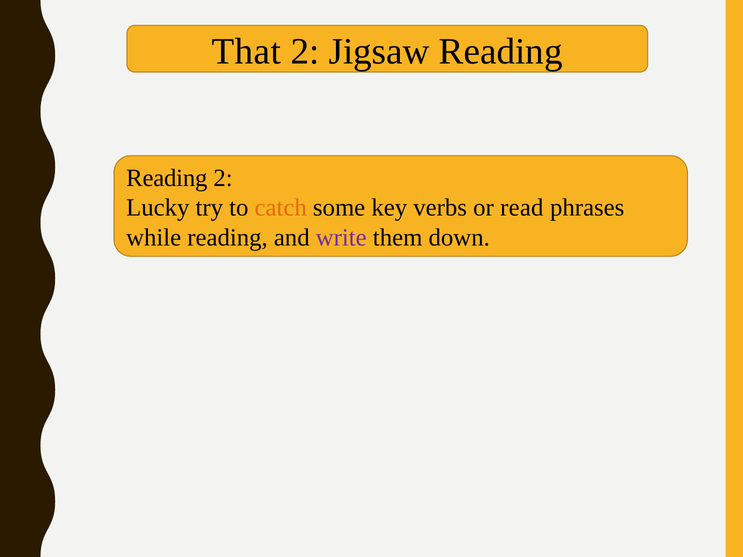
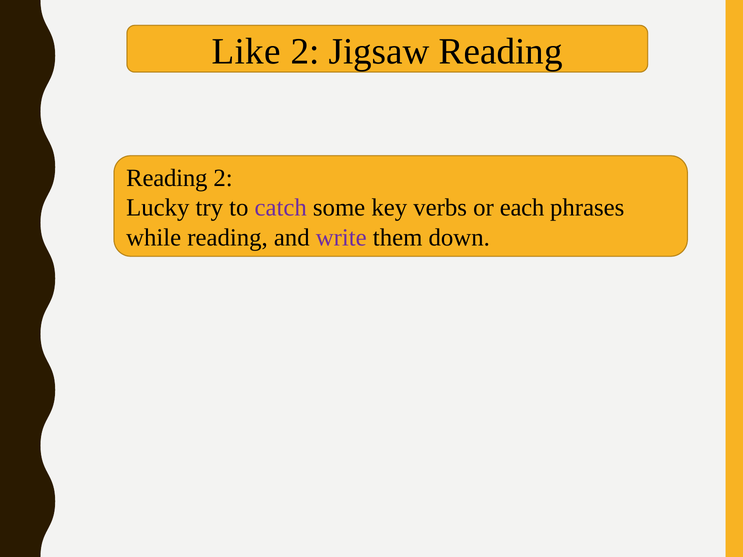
That: That -> Like (246, 51)
catch colour: orange -> purple (281, 208)
read: read -> each (522, 208)
